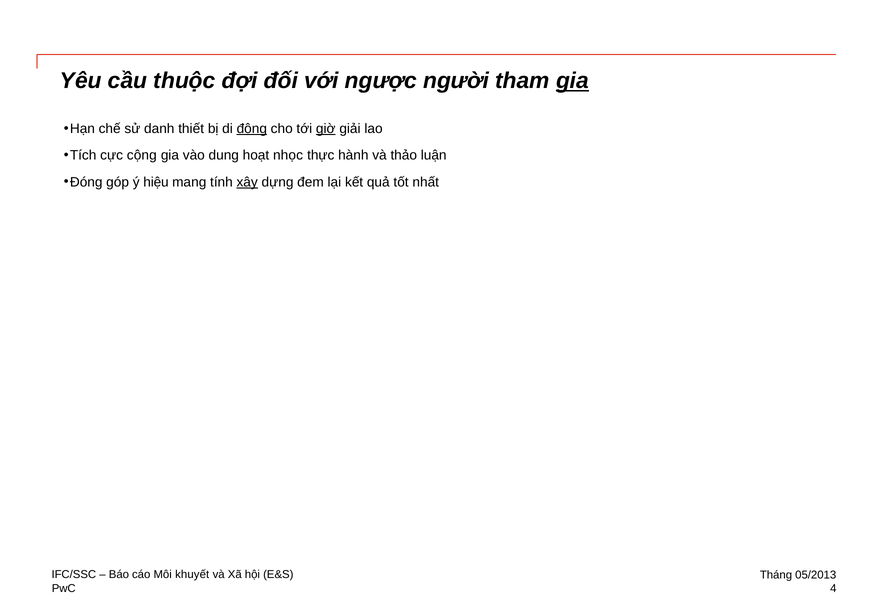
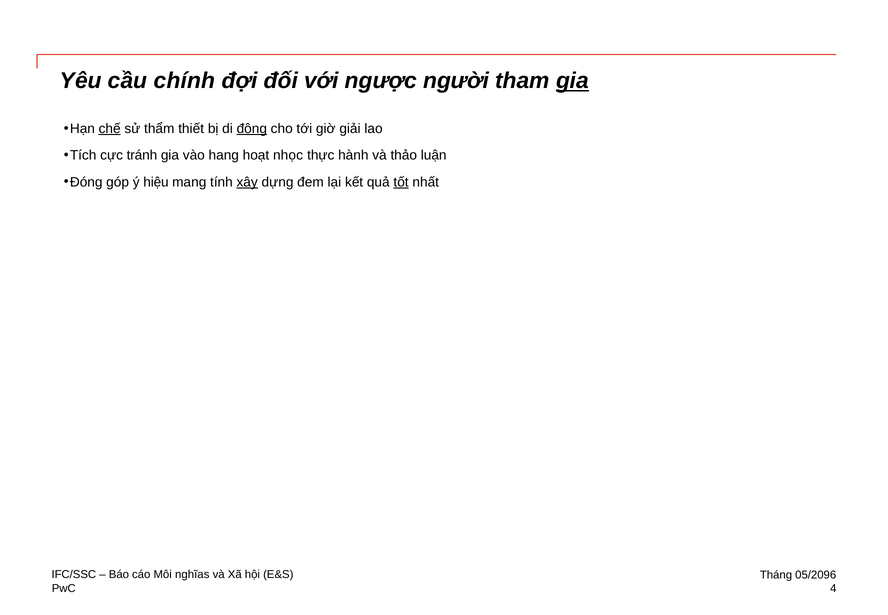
thuộc: thuộc -> chính (184, 81)
chế underline: none -> present (110, 129)
danh: danh -> thẩm (159, 129)
giờ underline: present -> none (326, 129)
cộng: cộng -> tránh (142, 155)
dung: dung -> hang (224, 155)
tốt underline: none -> present (401, 182)
khuyết: khuyết -> nghĩas (192, 574)
05/2013: 05/2013 -> 05/2096 (816, 575)
